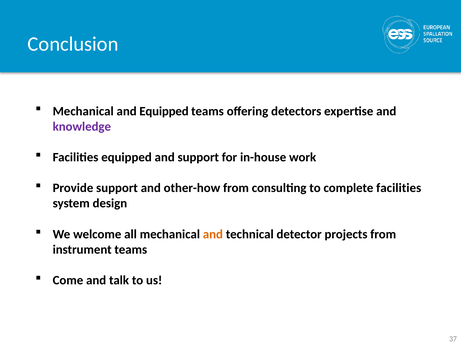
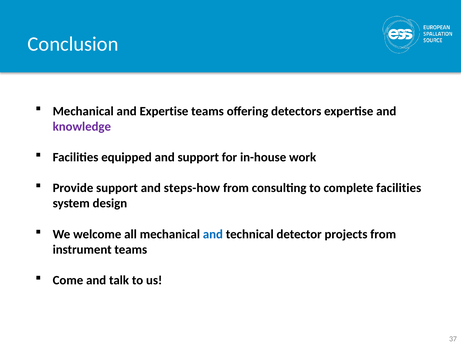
and Equipped: Equipped -> Expertise (164, 111)
other-how: other-how -> steps-how (192, 188)
and colour: orange -> blue (213, 234)
